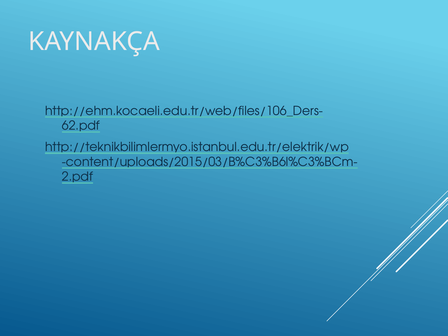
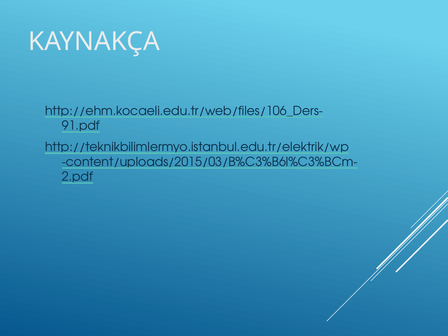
62.pdf: 62.pdf -> 91.pdf (81, 126)
